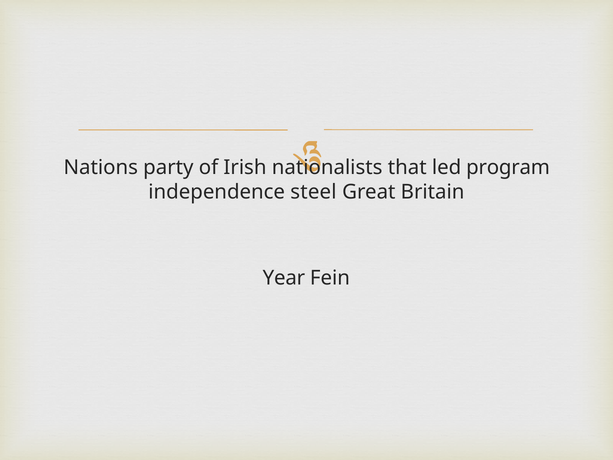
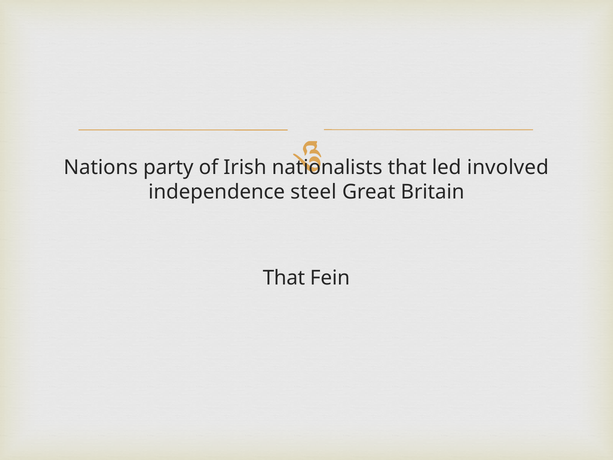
program: program -> involved (508, 167)
Year: Year -> That (284, 278)
